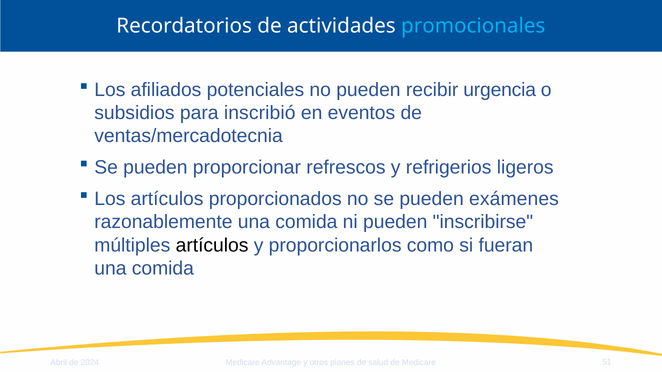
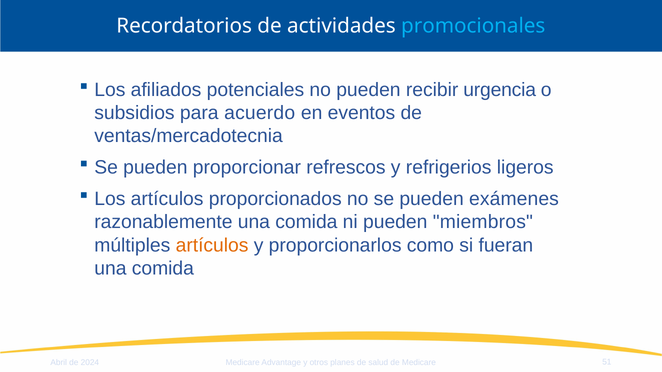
inscribió: inscribió -> acuerdo (260, 113)
inscribirse: inscribirse -> miembros (483, 222)
artículos colour: black -> orange (212, 246)
